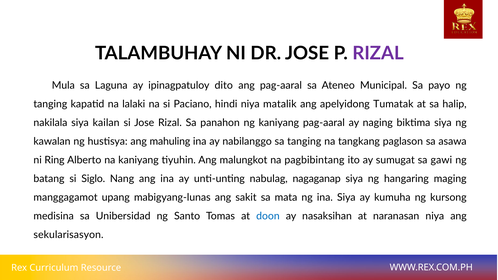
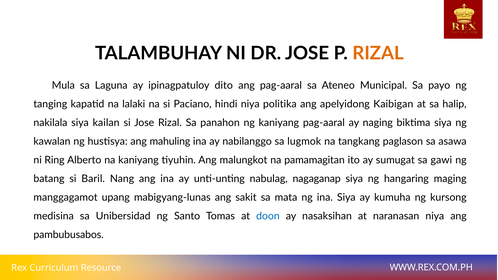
RIZAL colour: purple -> orange (378, 53)
matalik: matalik -> politika (280, 104)
Tumatak: Tumatak -> Kaibigan (393, 104)
sa tanging: tanging -> lugmok (304, 141)
pagbibintang: pagbibintang -> pamamagitan (315, 160)
Siglo: Siglo -> Baril (93, 179)
sekularisasyon: sekularisasyon -> pambubusabos (69, 235)
